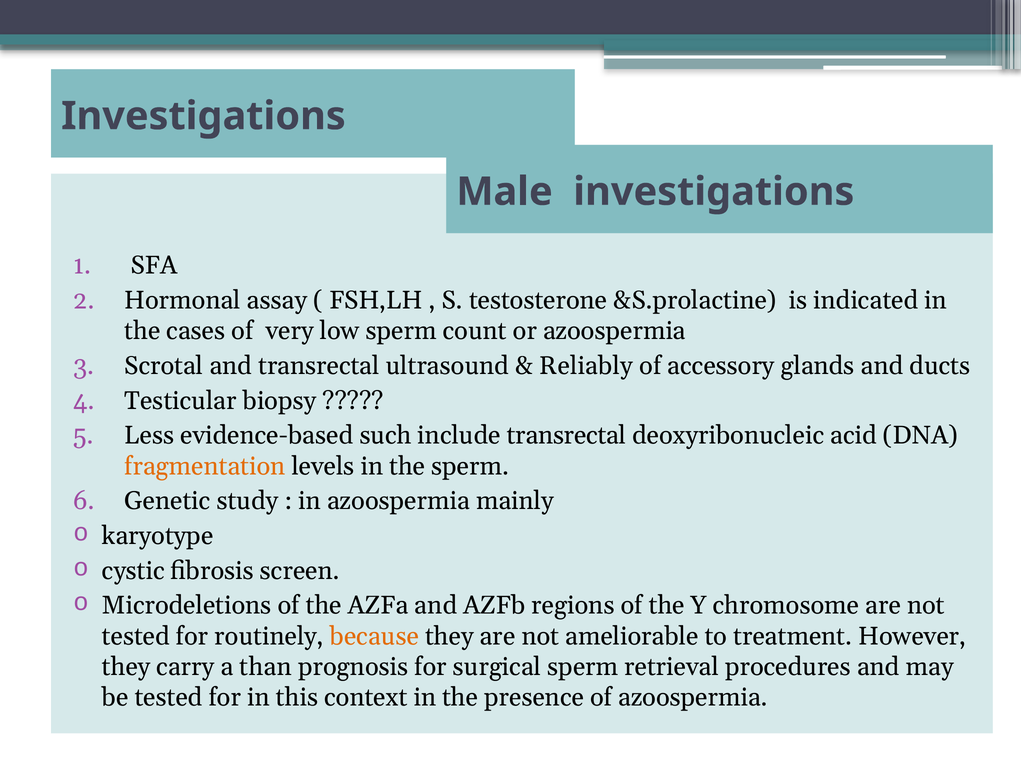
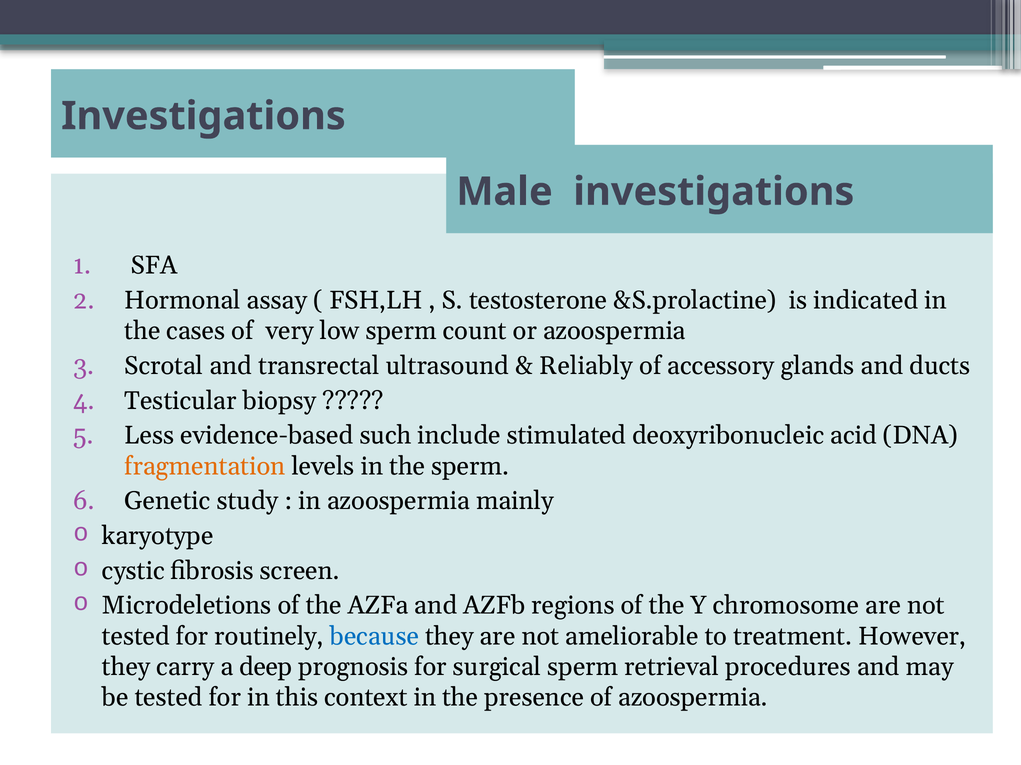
include transrectal: transrectal -> stimulated (566, 436)
because colour: orange -> blue (374, 637)
than: than -> deep (266, 667)
